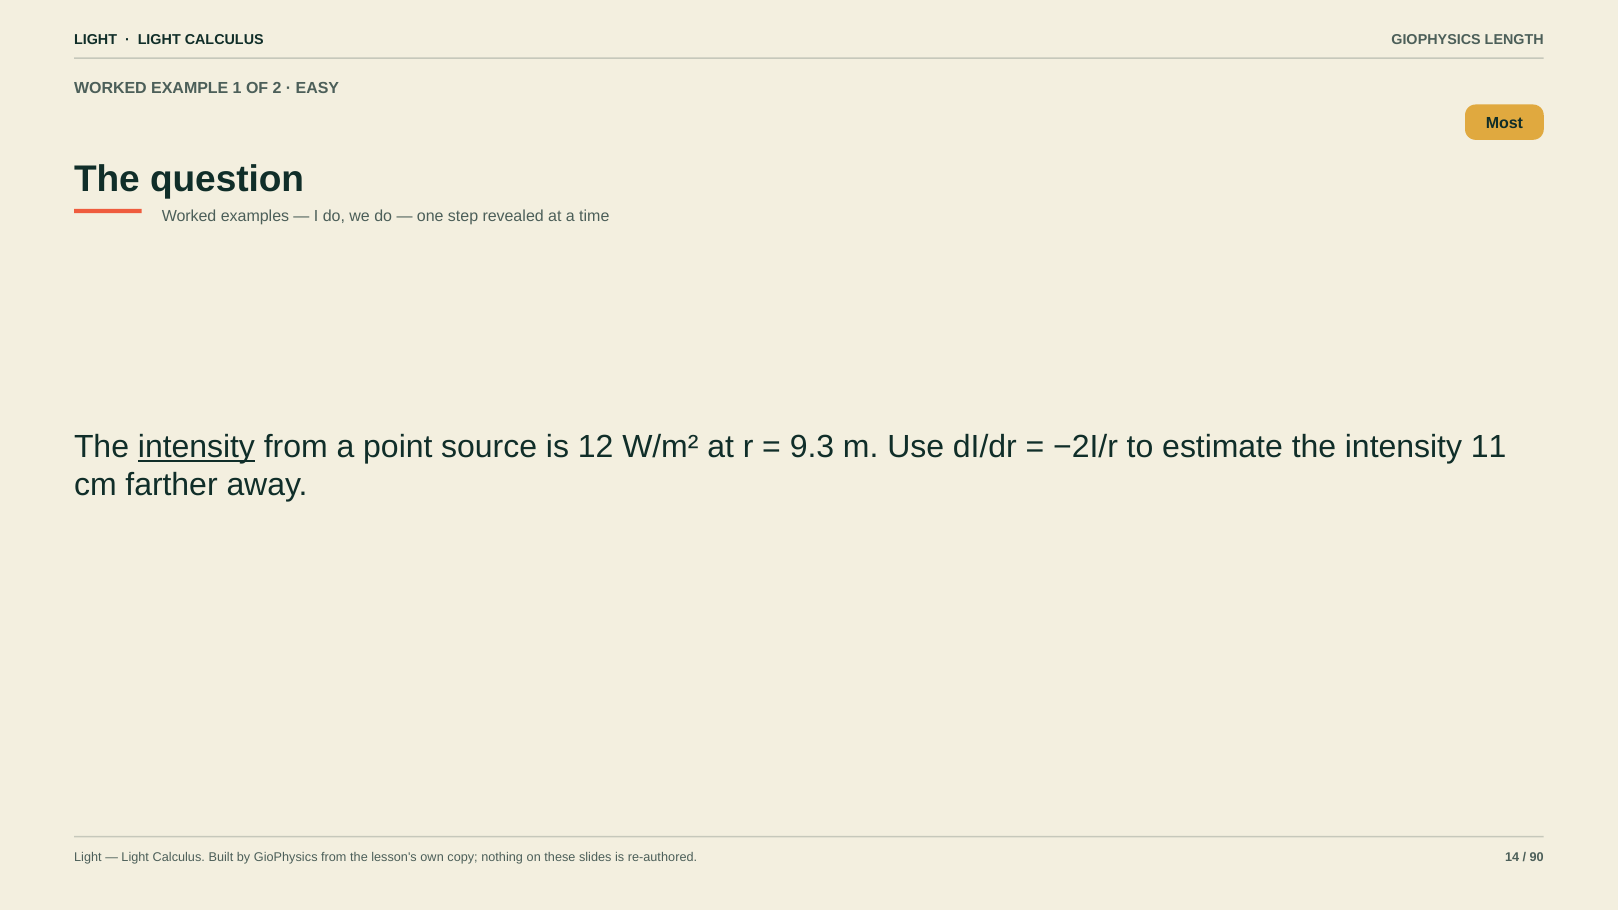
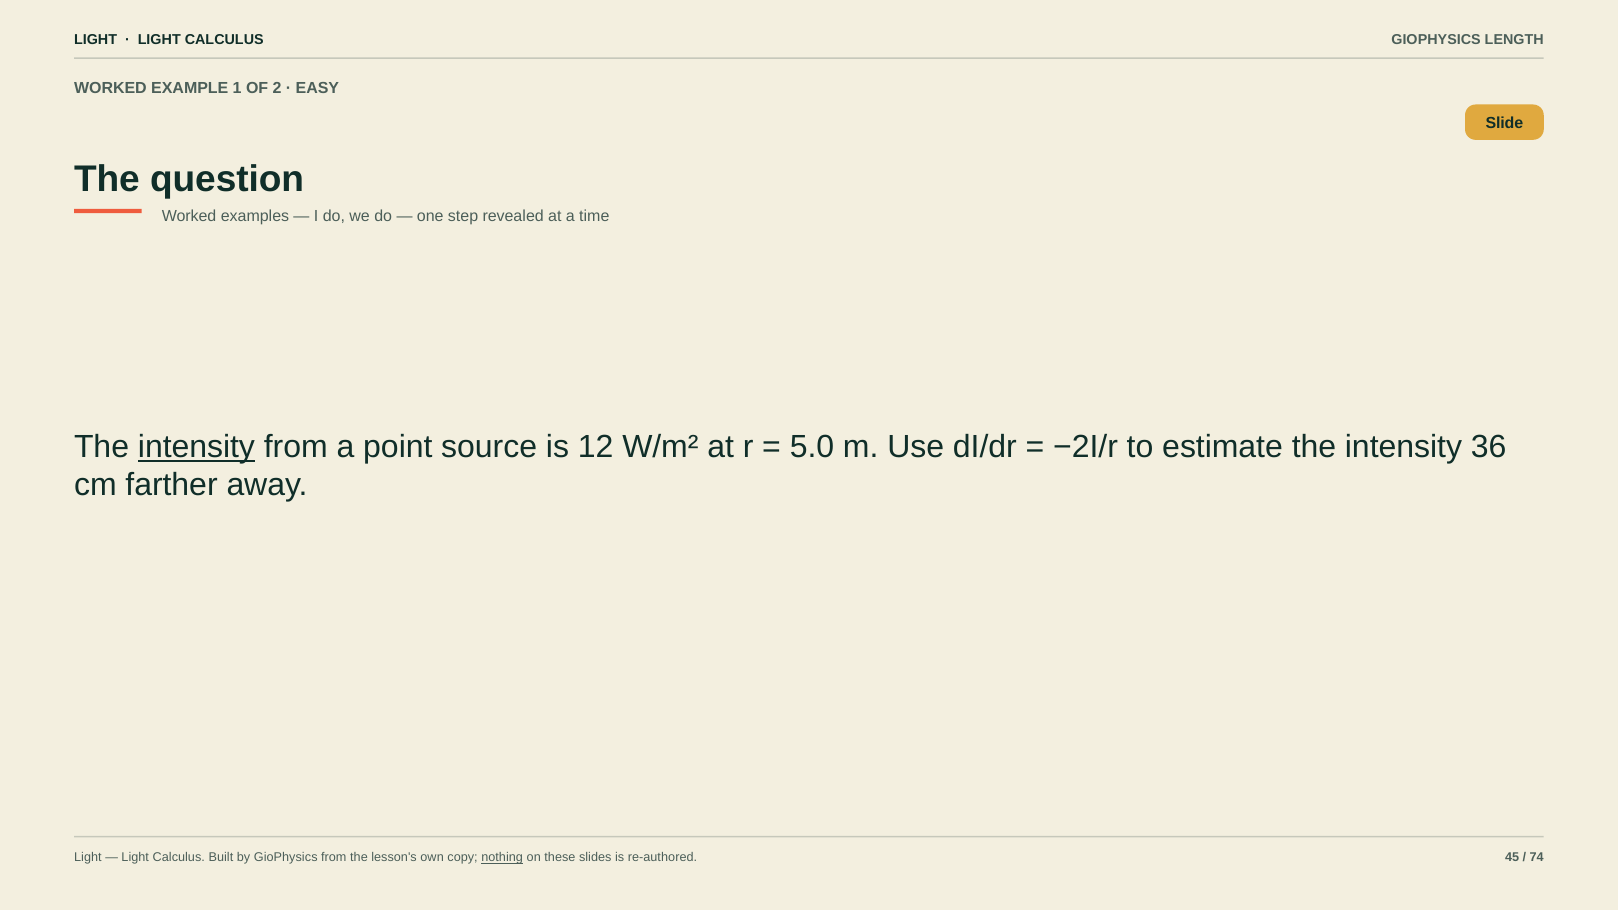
Most: Most -> Slide (1504, 123)
9.3: 9.3 -> 5.0 (812, 447)
11: 11 -> 36 (1489, 447)
nothing underline: none -> present (502, 858)
14: 14 -> 45 (1512, 858)
90: 90 -> 74 (1537, 858)
